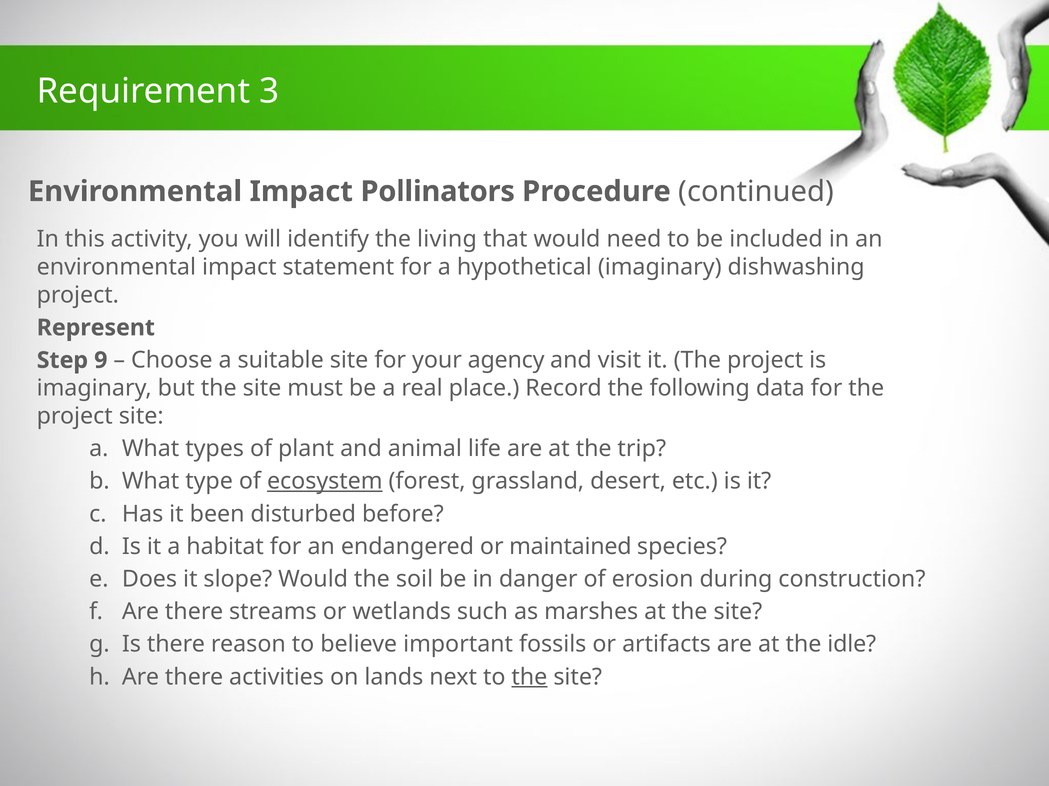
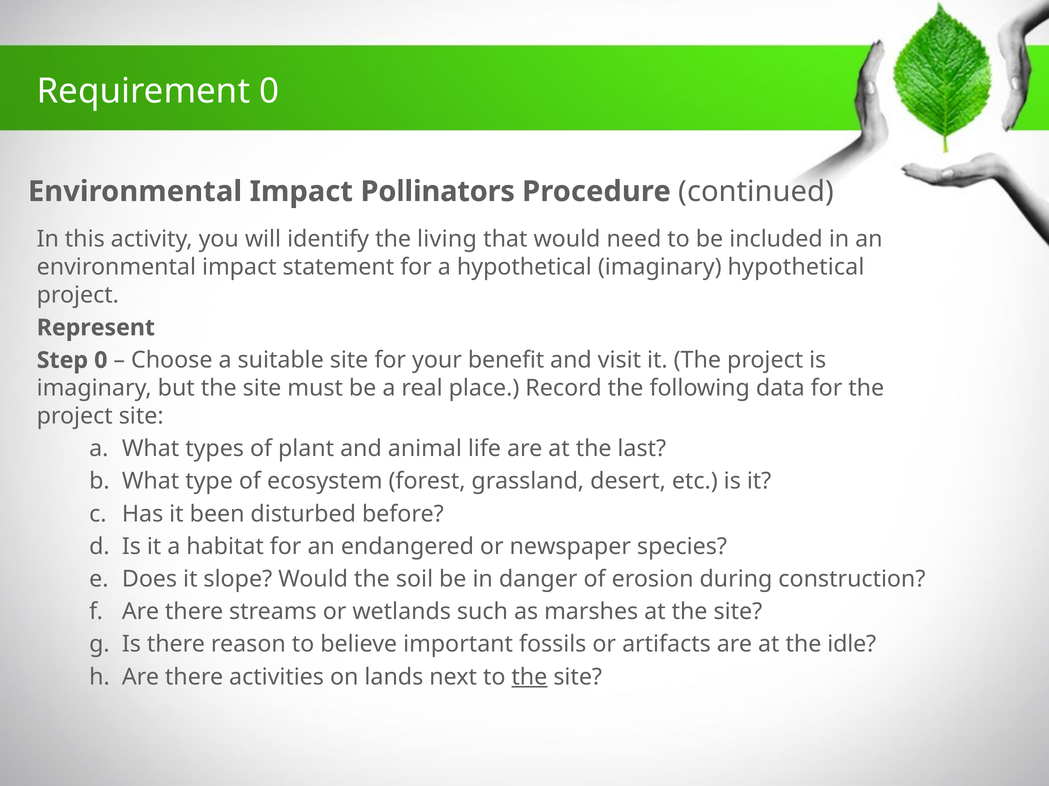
Requirement 3: 3 -> 0 (269, 92)
imaginary dishwashing: dishwashing -> hypothetical (796, 267)
Step 9: 9 -> 0 (101, 361)
agency: agency -> benefit (506, 361)
trip: trip -> last (642, 449)
ecosystem underline: present -> none (325, 482)
maintained: maintained -> newspaper (570, 547)
